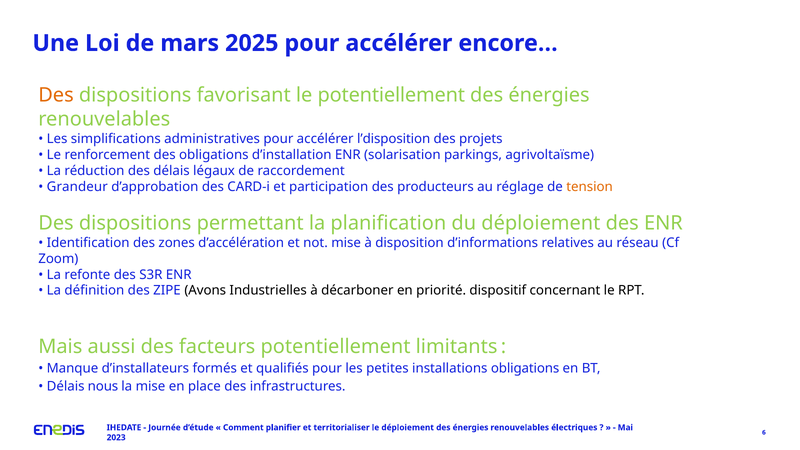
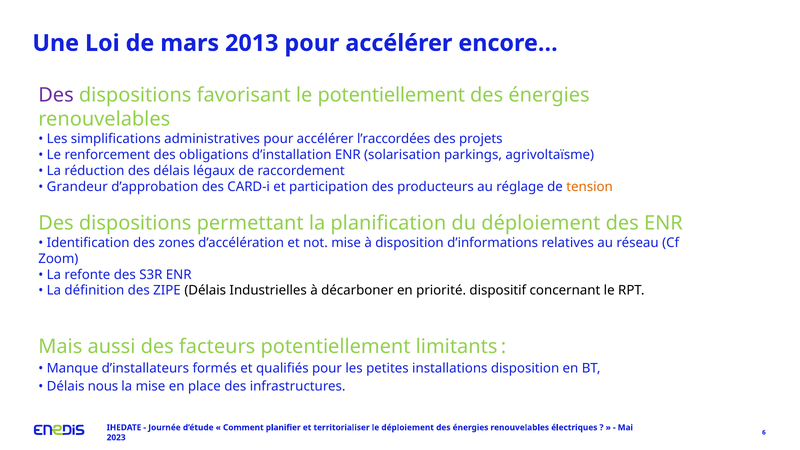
2025: 2025 -> 2013 (252, 43)
Des colour: orange -> purple (56, 95)
l’disposition: l’disposition -> l’raccordées (394, 139)
ZIPE Avons: Avons -> Délais (205, 291)
installations obligations: obligations -> disposition (525, 368)
